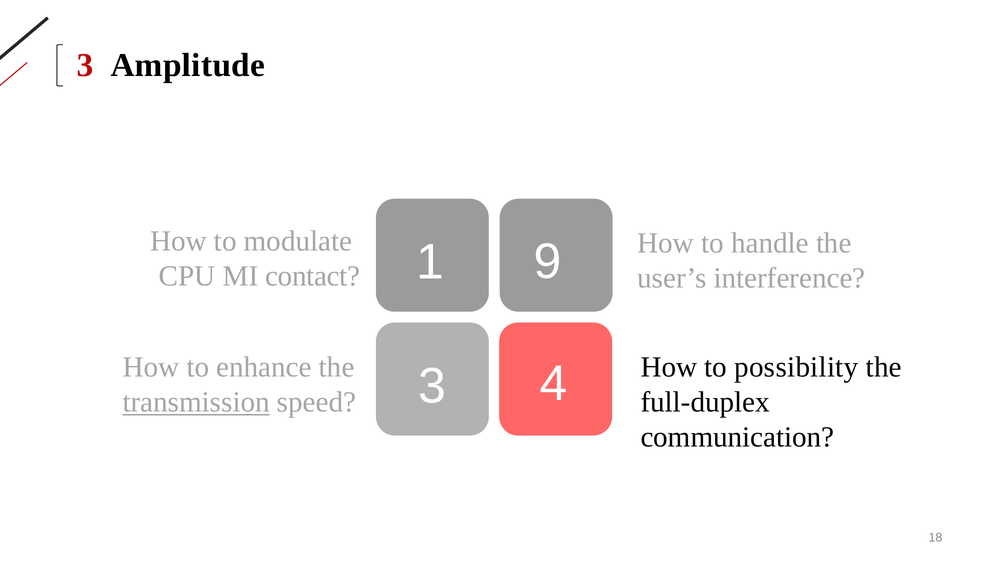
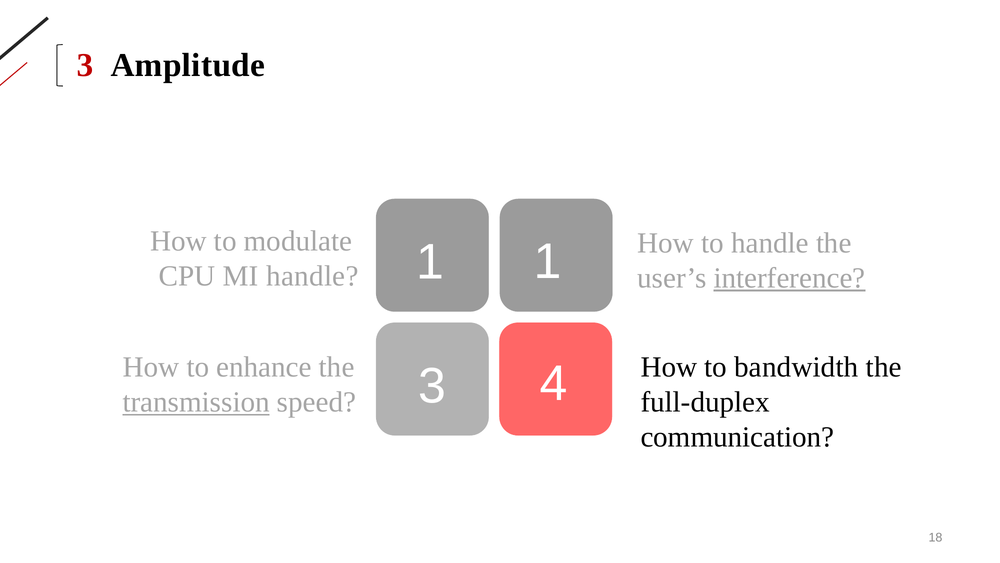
1 9: 9 -> 1 (548, 262)
MI contact: contact -> handle (312, 276)
interference underline: none -> present (789, 278)
possibility: possibility -> bandwidth (796, 367)
